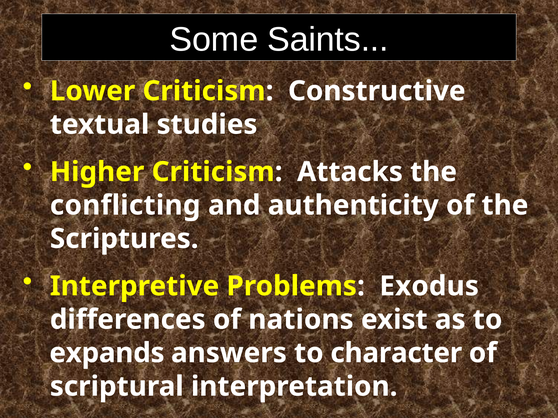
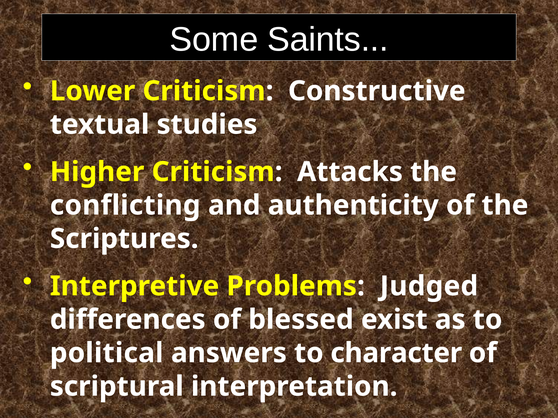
Exodus: Exodus -> Judged (429, 286)
nations: nations -> blessed (301, 320)
expands: expands -> political (107, 353)
